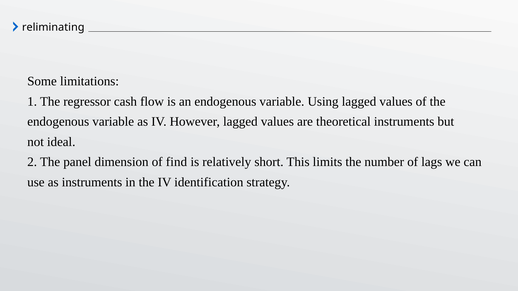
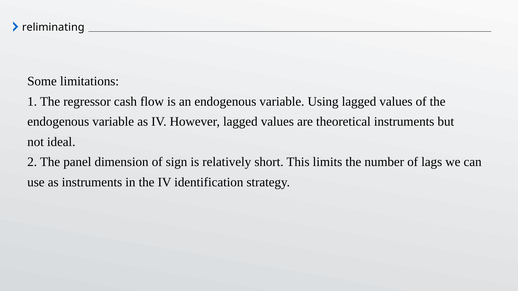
find: find -> sign (177, 162)
